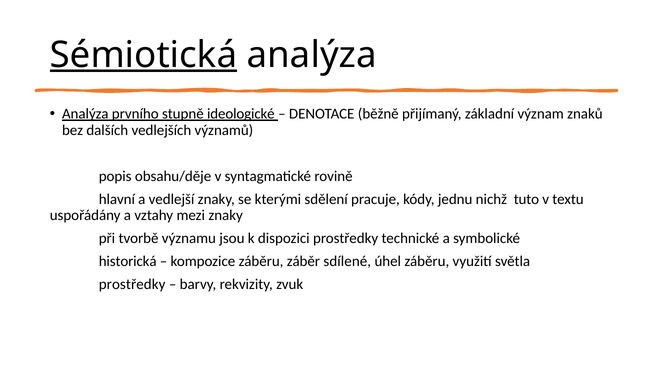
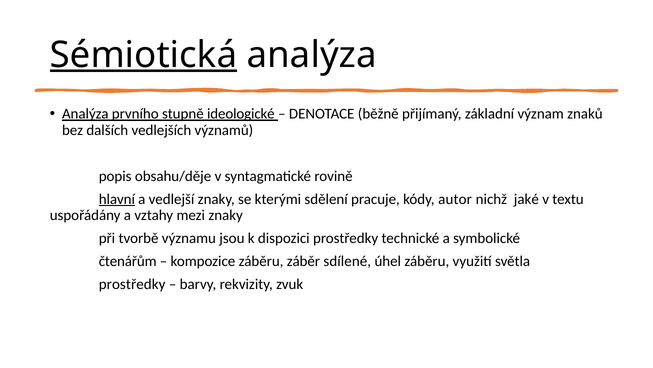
hlavní underline: none -> present (117, 199)
jednu: jednu -> autor (455, 199)
tuto: tuto -> jaké (526, 199)
historická: historická -> čtenářům (128, 261)
